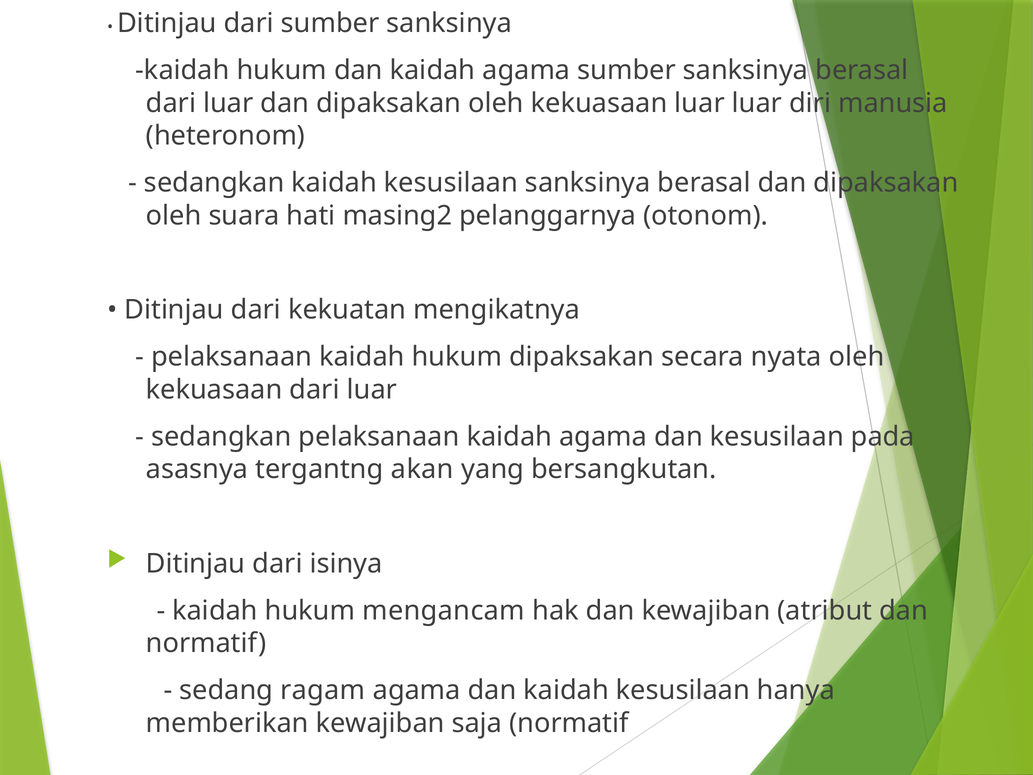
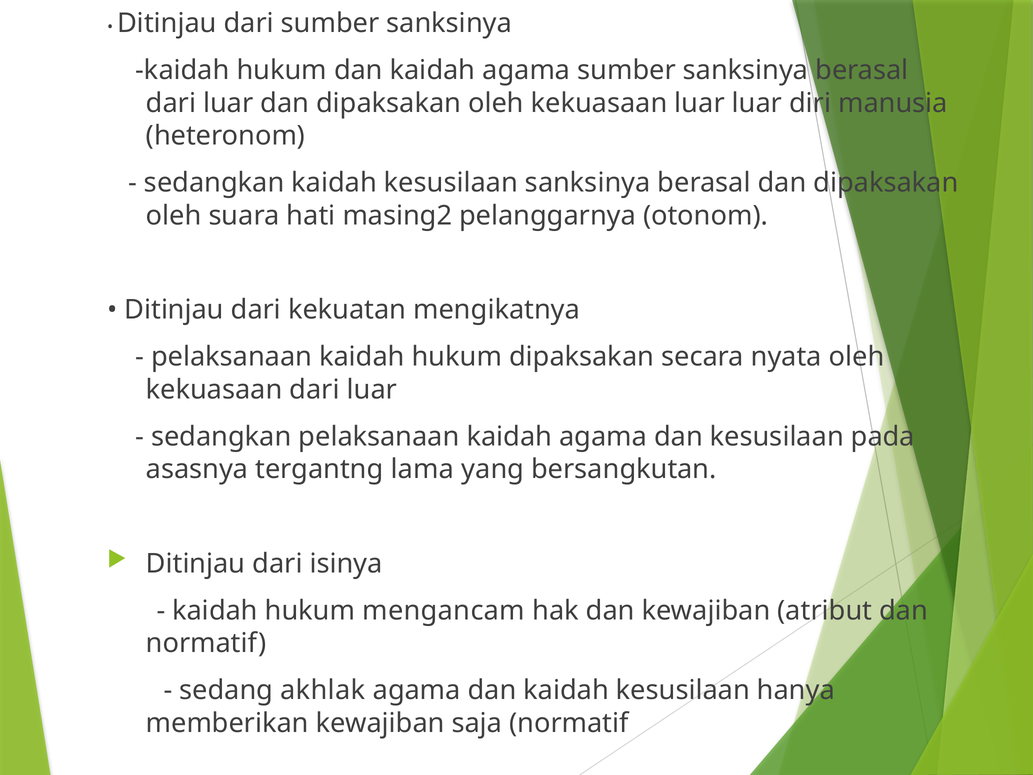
akan: akan -> lama (422, 469)
ragam: ragam -> akhlak (323, 690)
